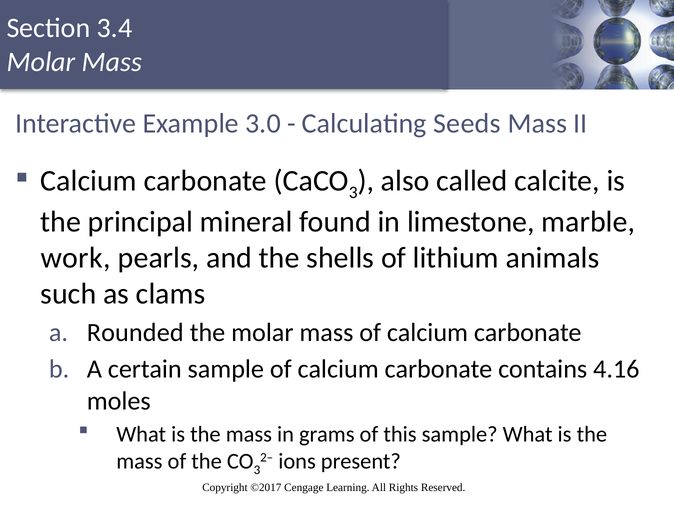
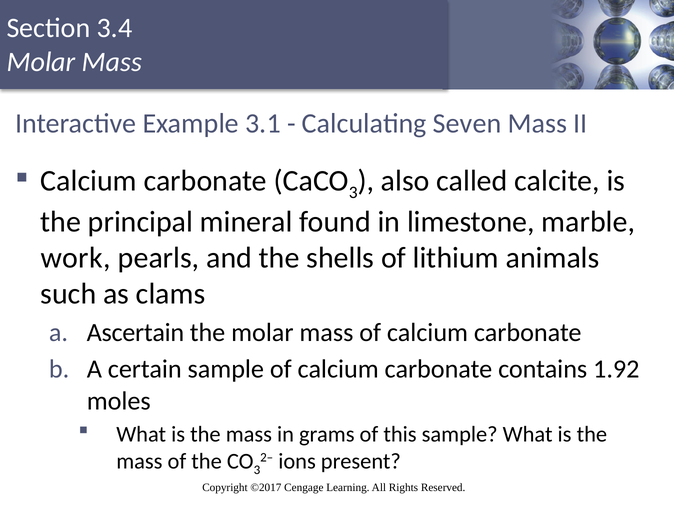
3.0: 3.0 -> 3.1 (263, 123)
Seeds: Seeds -> Seven (467, 123)
Rounded: Rounded -> Ascertain (135, 332)
4.16: 4.16 -> 1.92 (616, 369)
